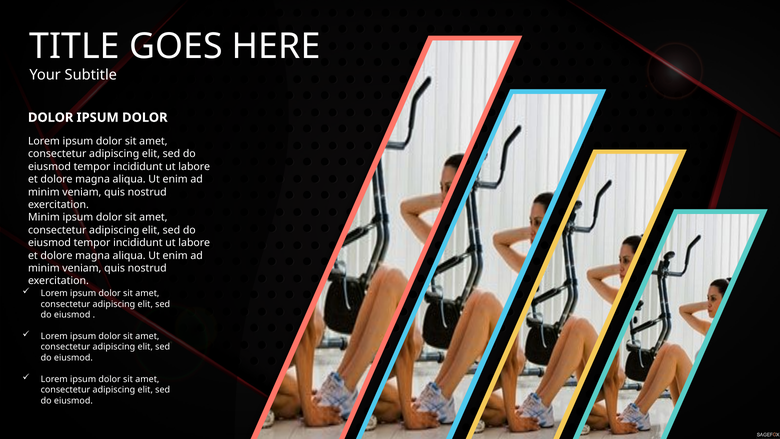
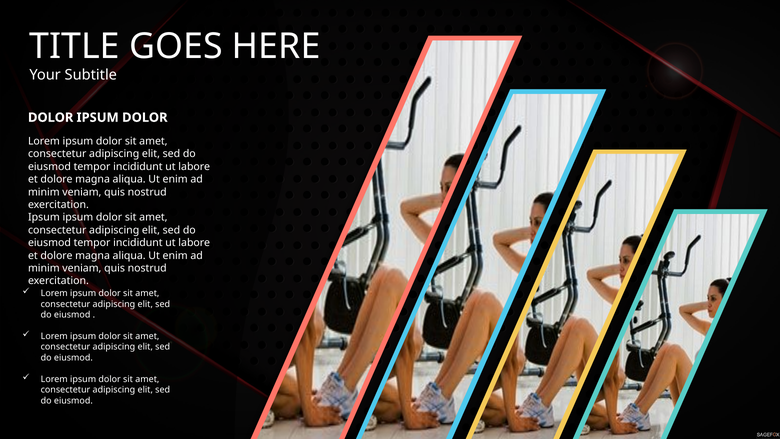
Minim: Minim -> Ipsum (44, 217)
